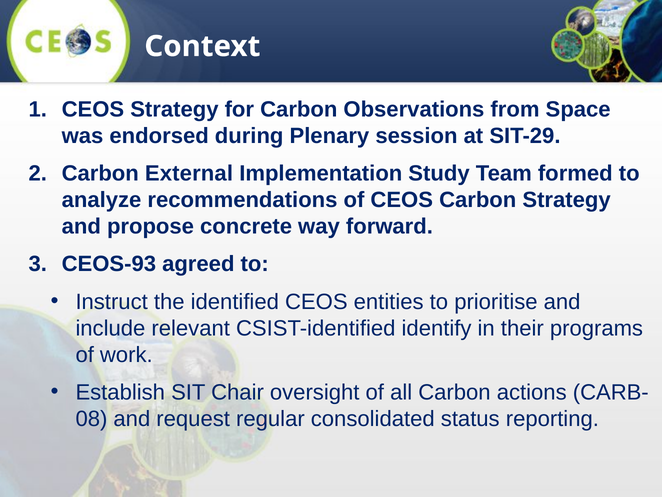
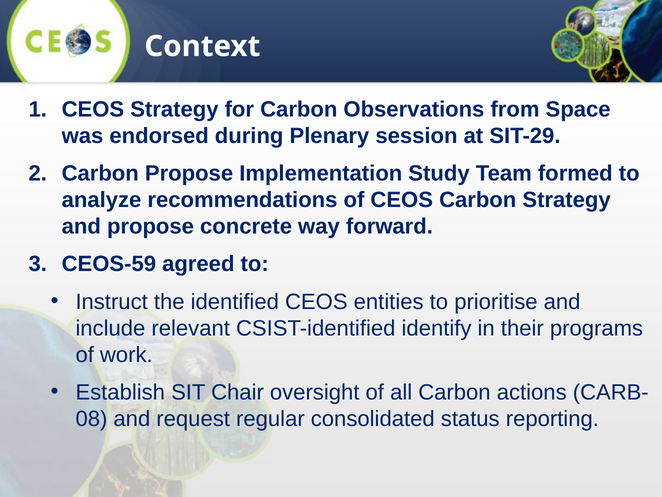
Carbon External: External -> Propose (189, 173)
CEOS-93: CEOS-93 -> CEOS-59 (109, 264)
